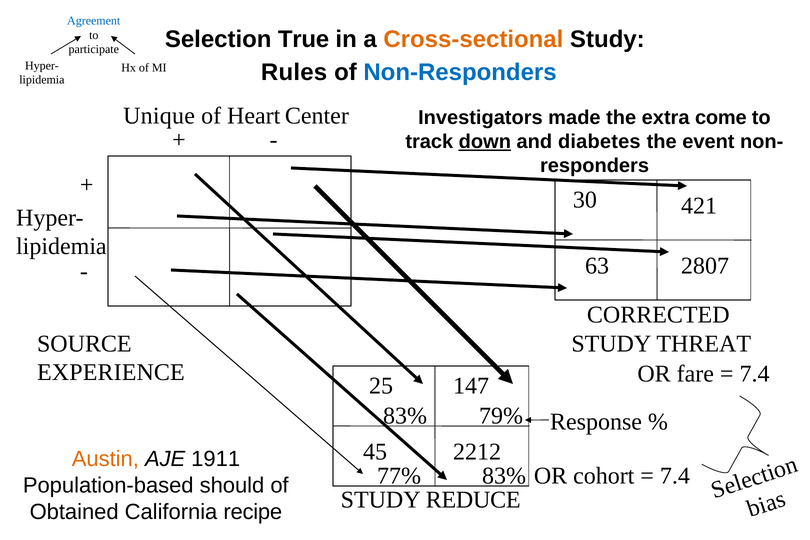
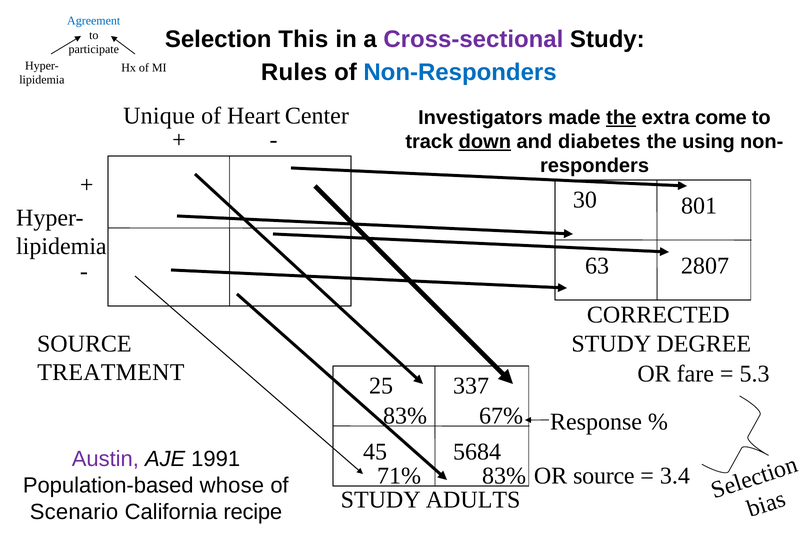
True: True -> This (303, 39)
Cross-sectional colour: orange -> purple (473, 39)
the underline: none -> present (621, 118)
event: event -> using (708, 142)
421: 421 -> 801 (699, 206)
THREAT: THREAT -> DEGREE (704, 344)
EXPERIENCE: EXPERIENCE -> TREATMENT (111, 372)
7.4: 7.4 -> 5.3 (755, 374)
147: 147 -> 337 (471, 386)
79%: 79% -> 67% (501, 416)
2212: 2212 -> 5684 (477, 452)
Austin colour: orange -> purple (105, 459)
1911: 1911 -> 1991 (216, 459)
77%: 77% -> 71% (399, 476)
OR cohort: cohort -> source (604, 476)
7.4: 7.4 -> 3.4 (675, 476)
should: should -> whose (232, 485)
REDUCE: REDUCE -> ADULTS (473, 500)
Obtained: Obtained -> Scenario (74, 512)
